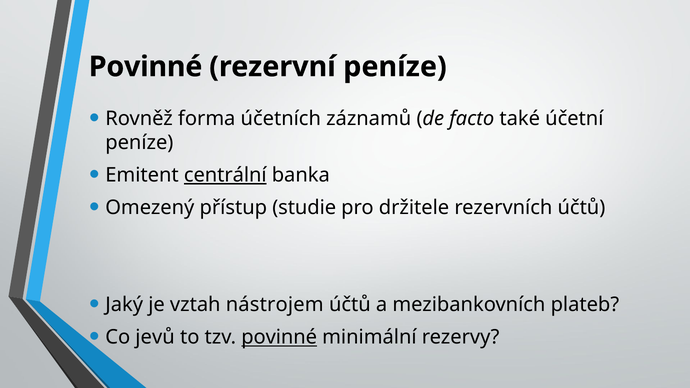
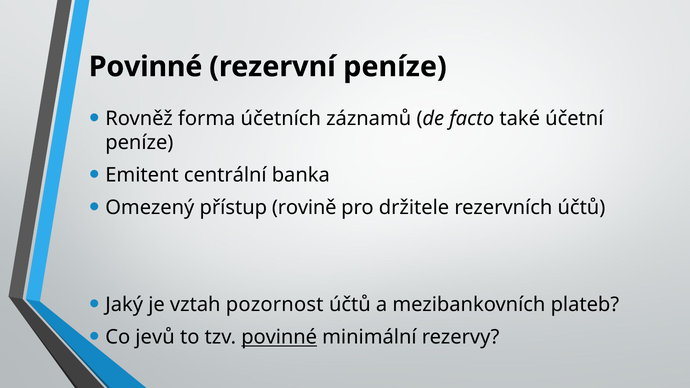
centrální underline: present -> none (225, 175)
studie: studie -> rovině (304, 208)
nástrojem: nástrojem -> pozornost (275, 305)
